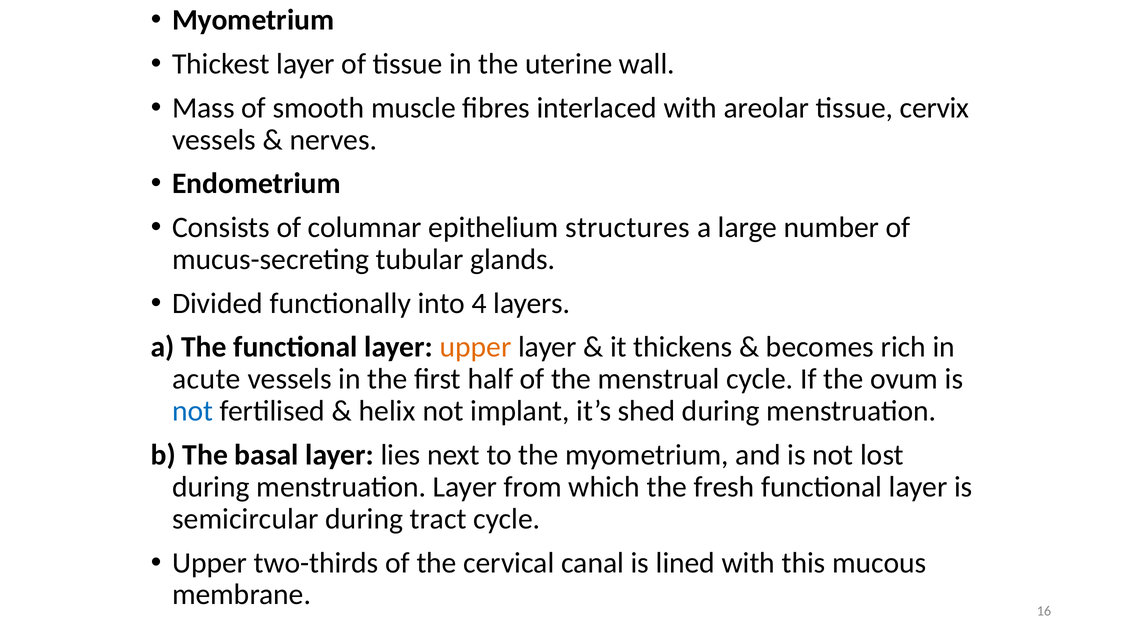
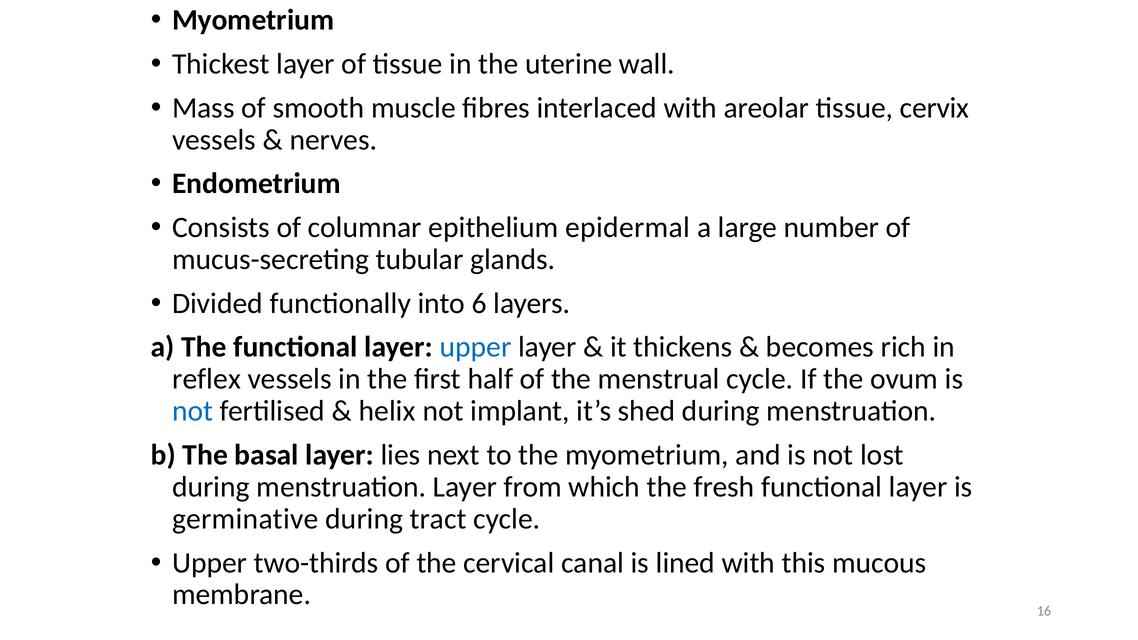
structures: structures -> epidermal (628, 227)
4: 4 -> 6 (479, 303)
upper colour: orange -> blue (476, 347)
acute: acute -> reflex (207, 379)
semicircular: semicircular -> germinative (245, 519)
